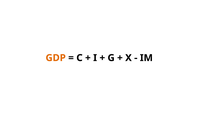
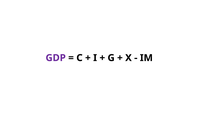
GDP colour: orange -> purple (56, 58)
